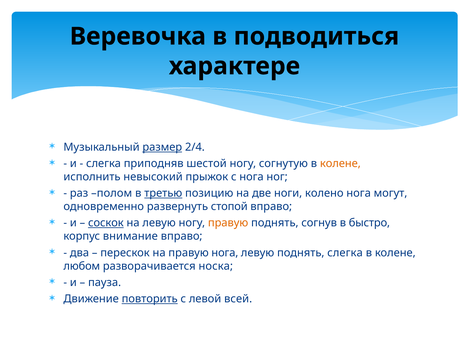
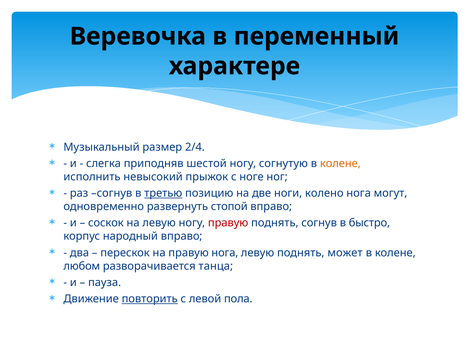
подводиться: подводиться -> переменный (316, 36)
размер underline: present -> none (162, 147)
с нога: нога -> ноге (252, 177)
раз полом: полом -> согнув (112, 193)
соскок underline: present -> none (106, 223)
правую colour: orange -> red (228, 223)
внимание: внимание -> народный (130, 236)
поднять слегка: слегка -> может (345, 253)
носка: носка -> танца (216, 266)
всей: всей -> пола (238, 299)
